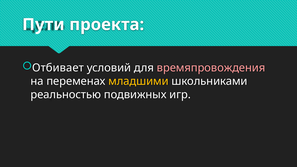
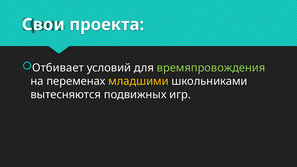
Пути: Пути -> Свои (43, 25)
времяпровождения colour: pink -> light green (211, 68)
реальностью: реальностью -> вытесняются (66, 95)
